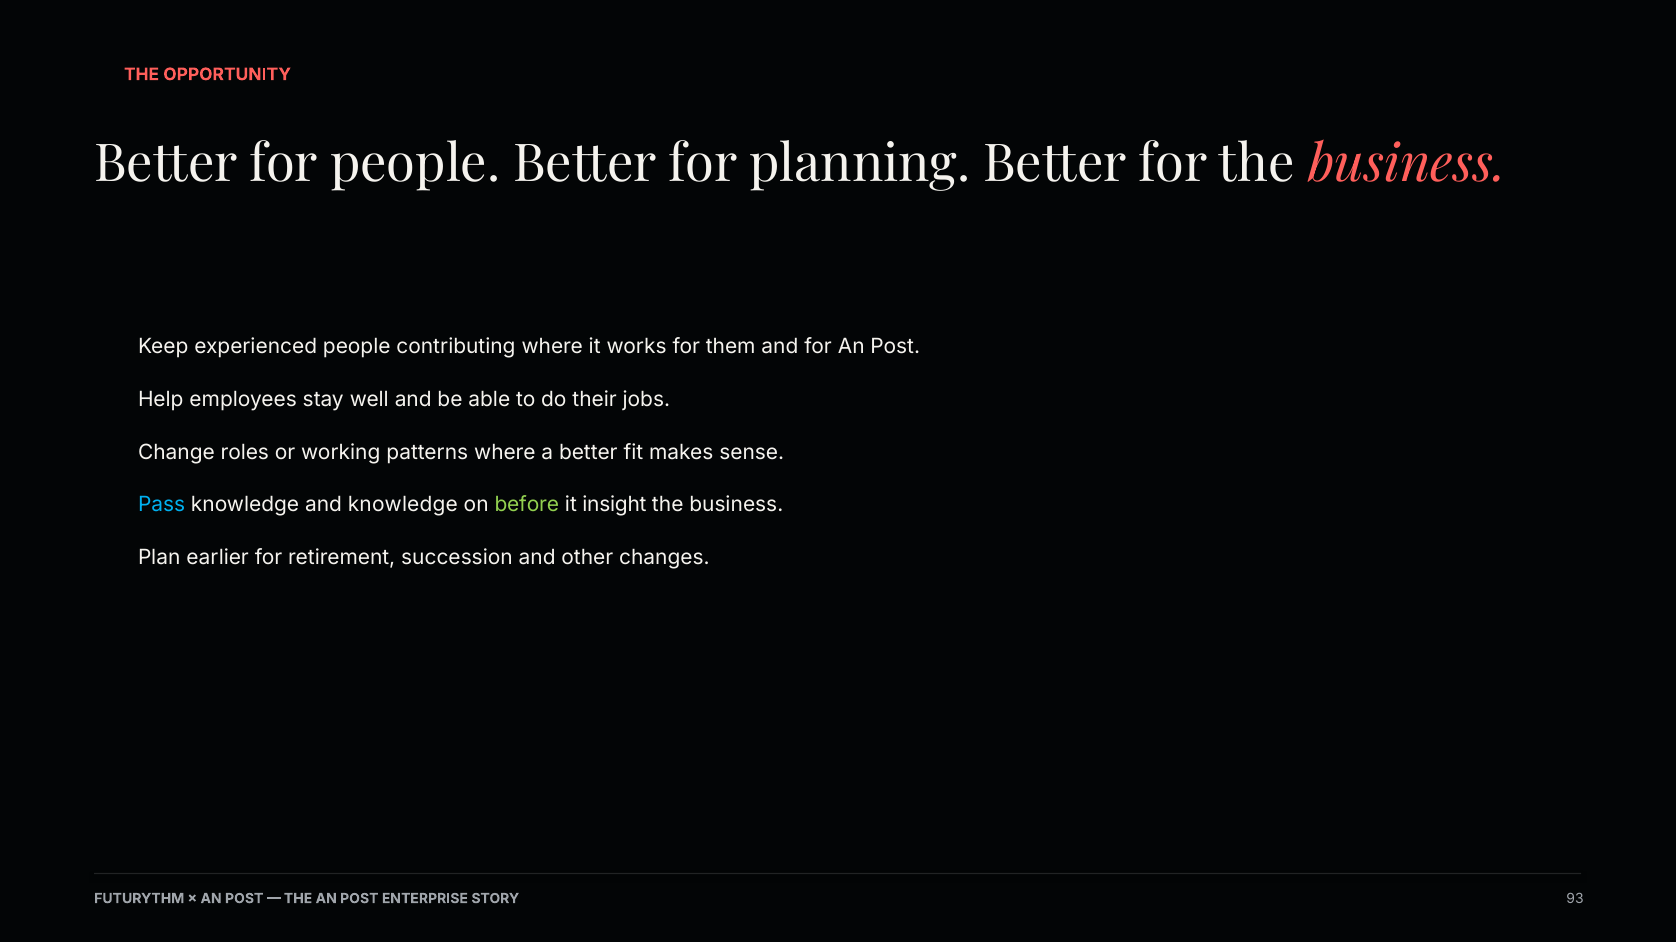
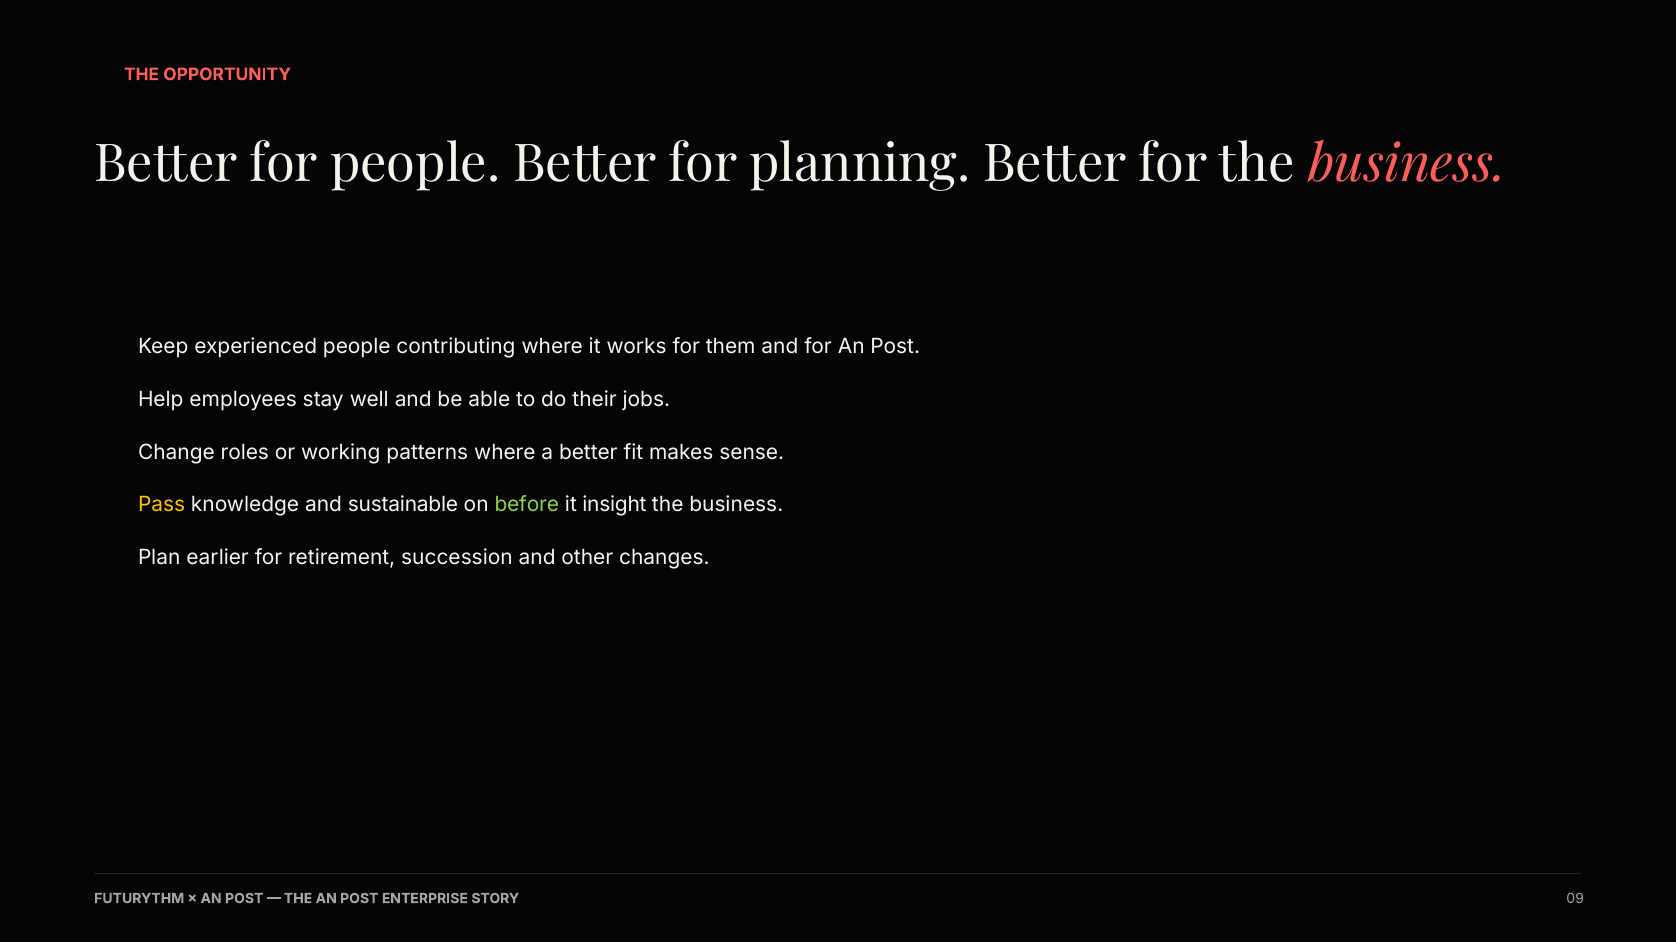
Pass colour: light blue -> yellow (162, 505)
and knowledge: knowledge -> sustainable (403, 505)
93: 93 -> 09 (1575, 899)
